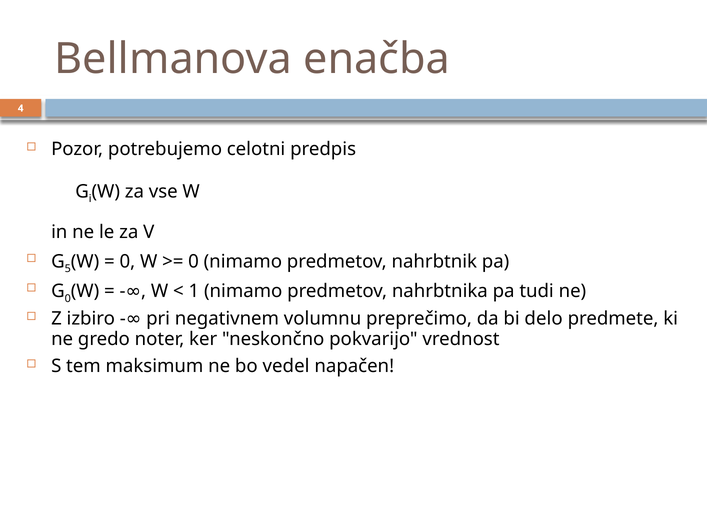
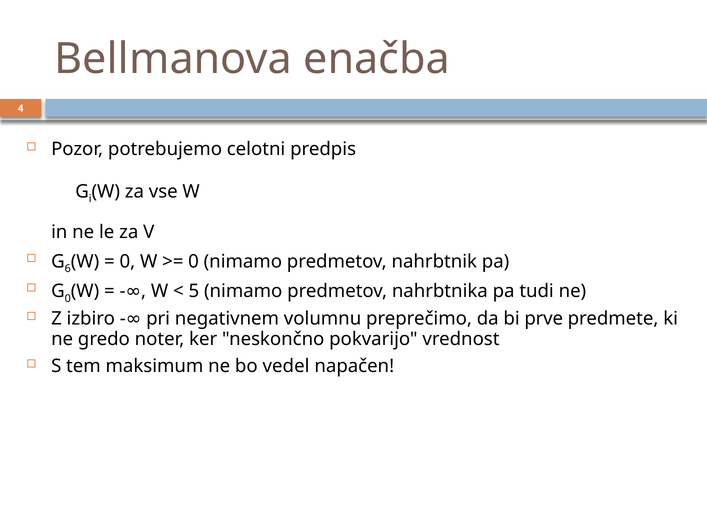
5: 5 -> 6 (68, 269)
1: 1 -> 5 (194, 291)
delo: delo -> prve (544, 319)
